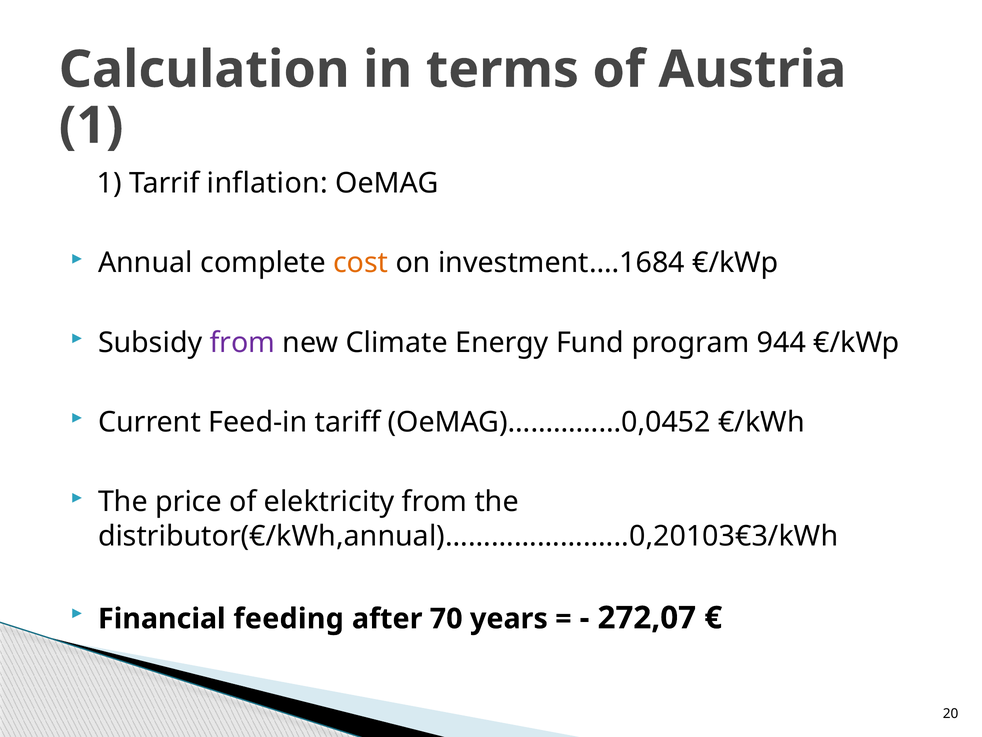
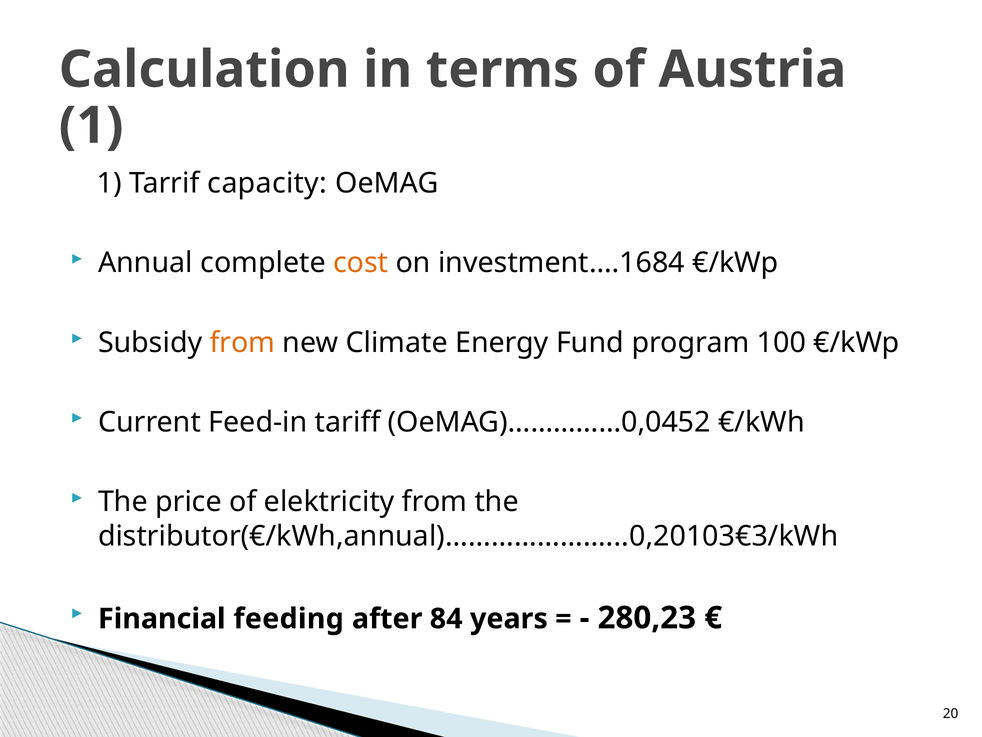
inflation: inflation -> capacity (267, 183)
from colour: purple -> orange (242, 342)
944: 944 -> 100 (781, 342)
70: 70 -> 84 (446, 618)
272,07: 272,07 -> 280,23 (647, 618)
